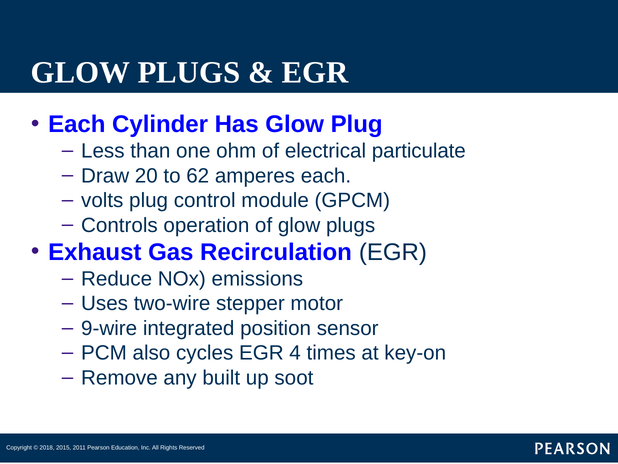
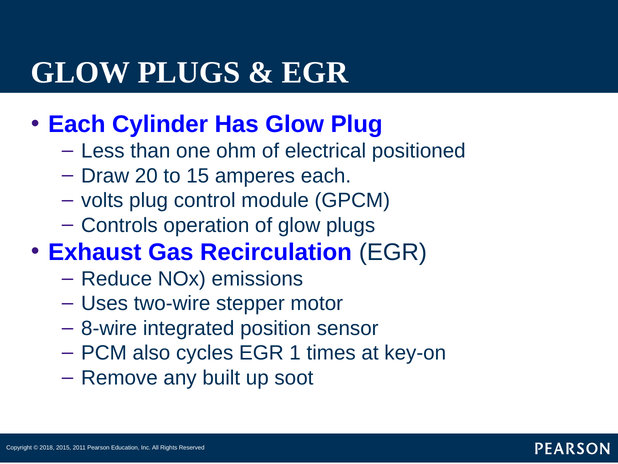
particulate: particulate -> positioned (419, 151)
62: 62 -> 15 (198, 176)
9-wire: 9-wire -> 8-wire (109, 328)
4: 4 -> 1 (295, 353)
